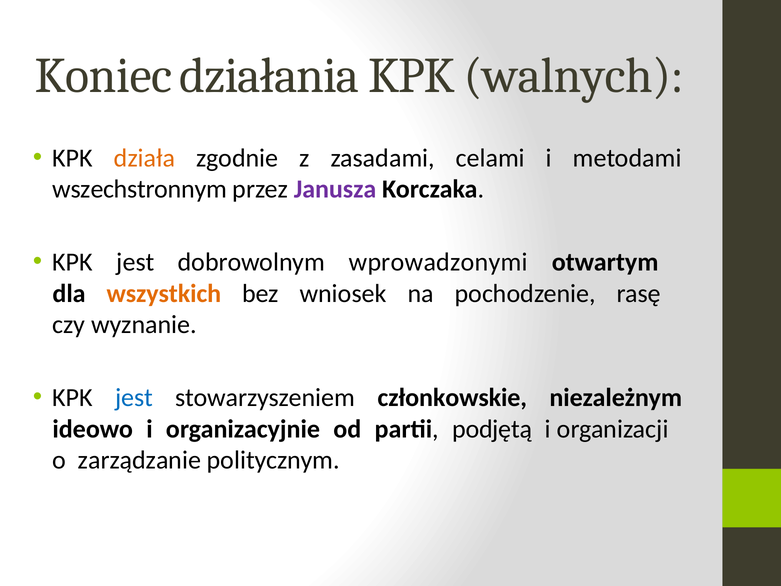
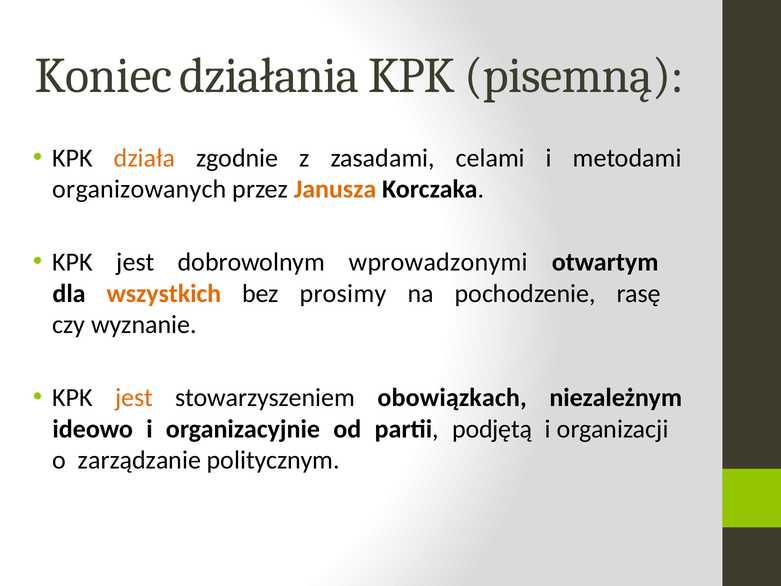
walnych: walnych -> pisemną (574, 76)
wszechstronnym: wszechstronnym -> organizowanych (139, 189)
Janusza colour: purple -> orange (335, 189)
wniosek: wniosek -> prosimy (343, 293)
jest colour: blue -> orange (134, 397)
członkowskie: członkowskie -> obowiązkach (452, 397)
